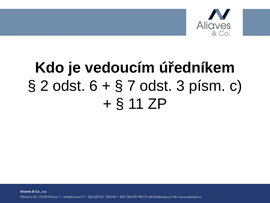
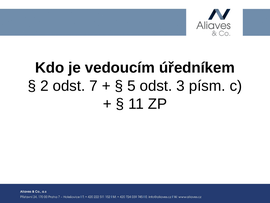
6: 6 -> 7 (94, 86)
7: 7 -> 5 (131, 86)
